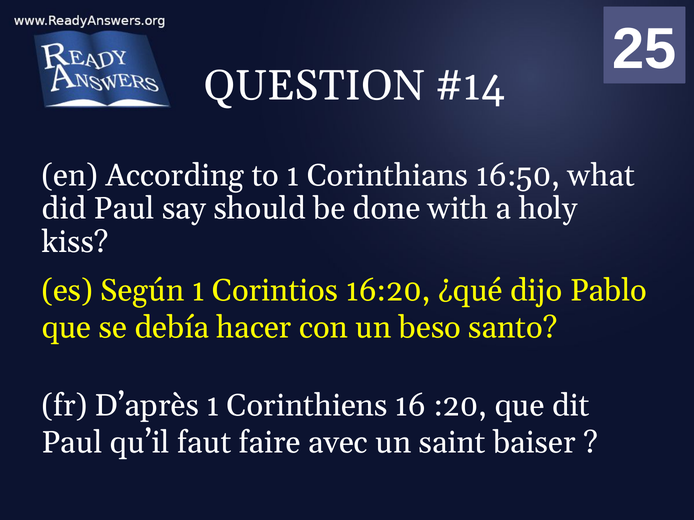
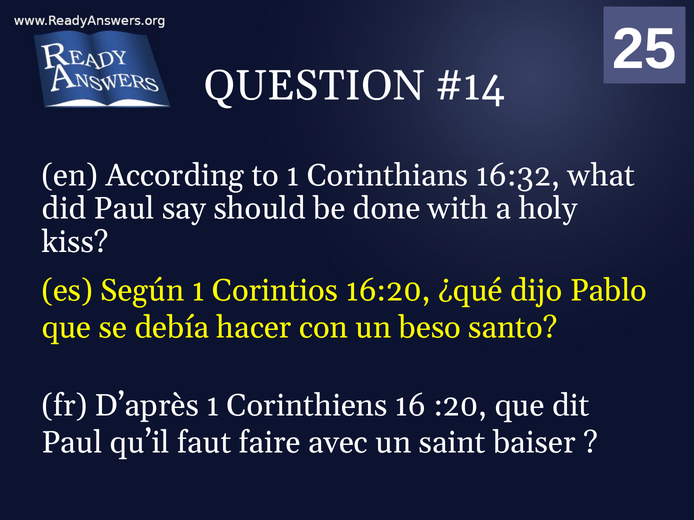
16:50: 16:50 -> 16:32 (518, 176)
